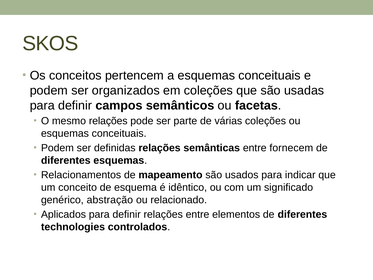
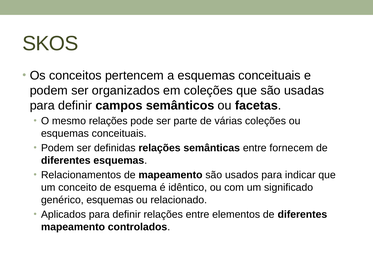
genérico abstração: abstração -> esquemas (110, 200)
technologies: technologies -> mapeamento (73, 227)
